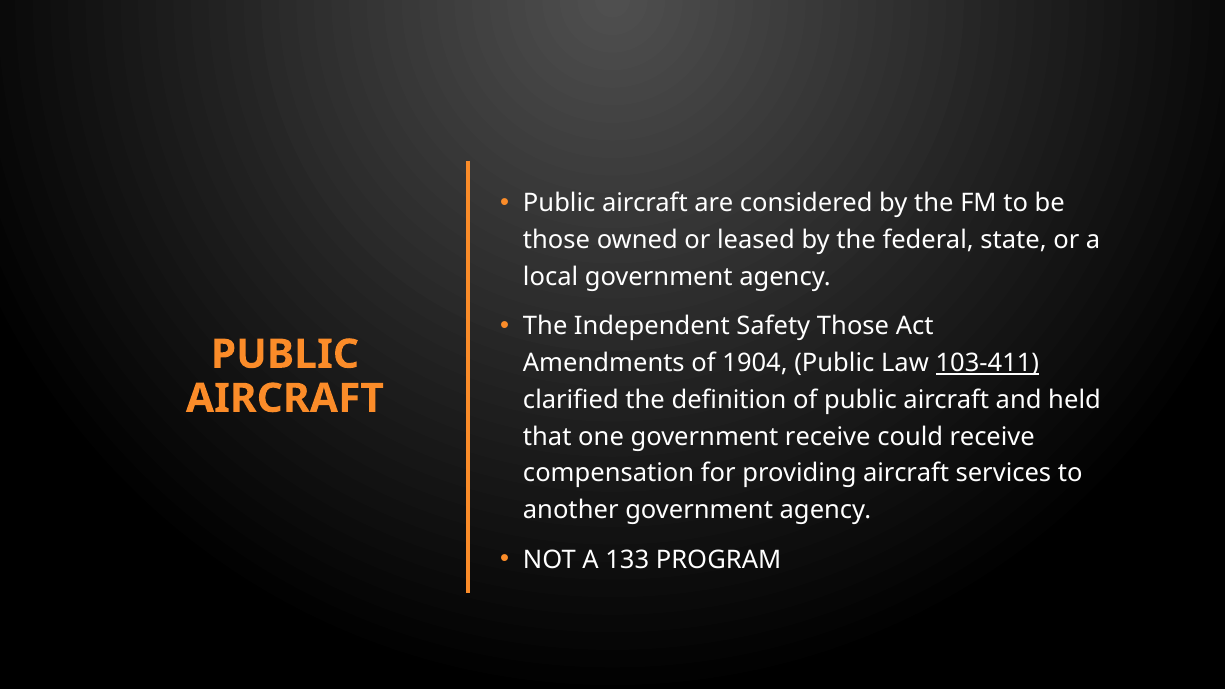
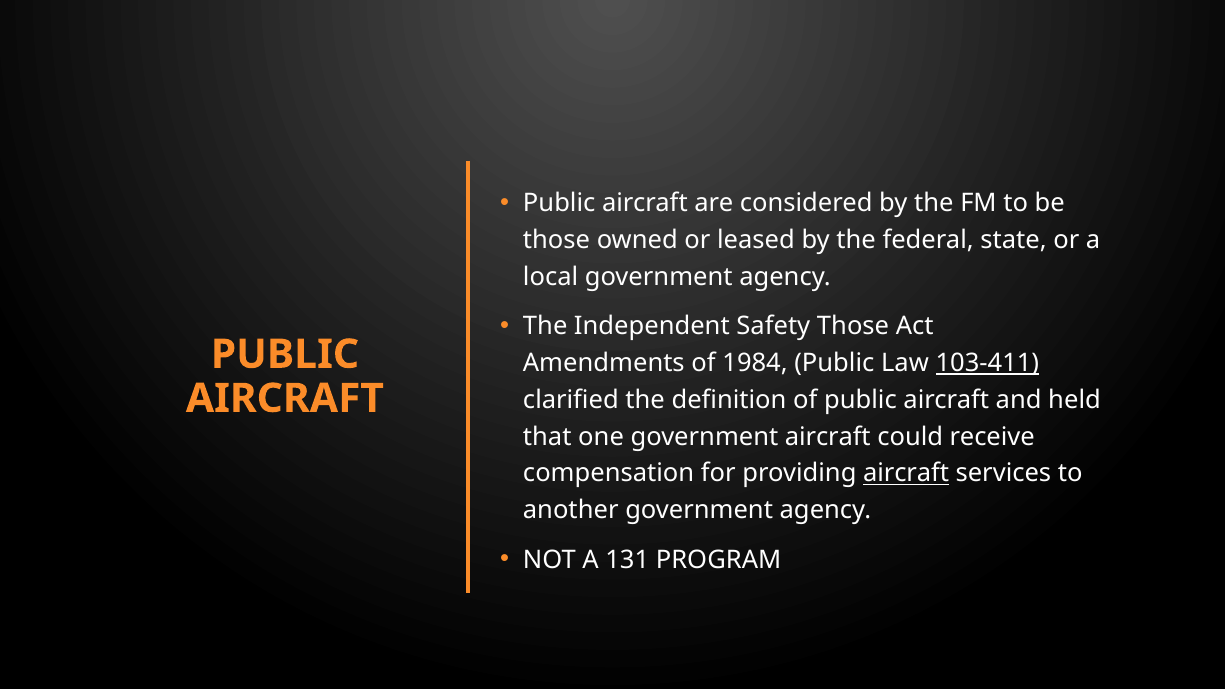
1904: 1904 -> 1984 (755, 363)
government receive: receive -> aircraft (828, 437)
aircraft underline: none -> present (906, 473)
133: 133 -> 131 (627, 560)
